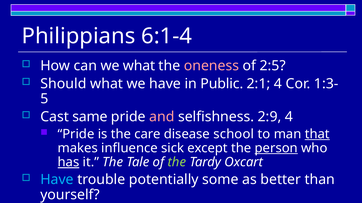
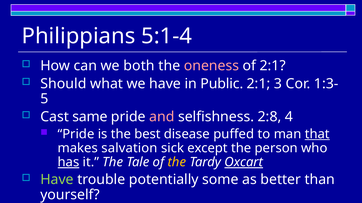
6:1-4: 6:1-4 -> 5:1-4 (167, 36)
we what: what -> both (139, 66)
of 2:5: 2:5 -> 2:1 (273, 66)
2:1 4: 4 -> 3 (278, 84)
2:9: 2:9 -> 2:8 (270, 117)
care: care -> best (147, 134)
school: school -> puffed (234, 134)
influence: influence -> salvation (129, 149)
person underline: present -> none (276, 149)
the colour: light green -> yellow (177, 163)
Oxcart underline: none -> present (244, 163)
Have colour: light blue -> light green (57, 180)
